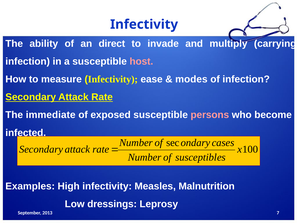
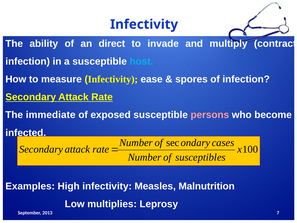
carrying: carrying -> contract (275, 44)
host colour: pink -> light blue (141, 61)
modes: modes -> spores (191, 79)
dressings: dressings -> multiplies (112, 204)
